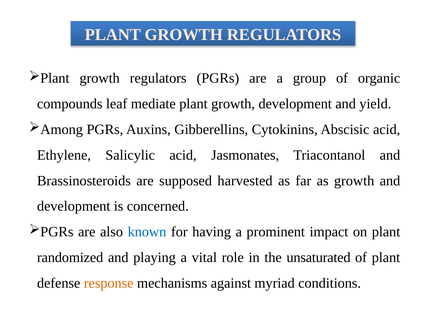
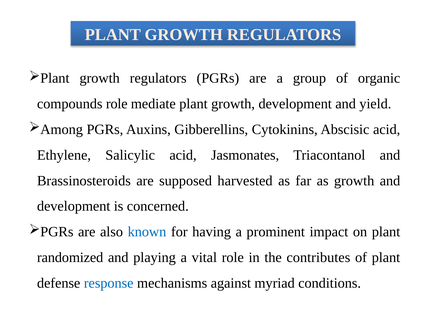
compounds leaf: leaf -> role (117, 104)
unsaturated: unsaturated -> contributes (318, 257)
response colour: orange -> blue (109, 283)
